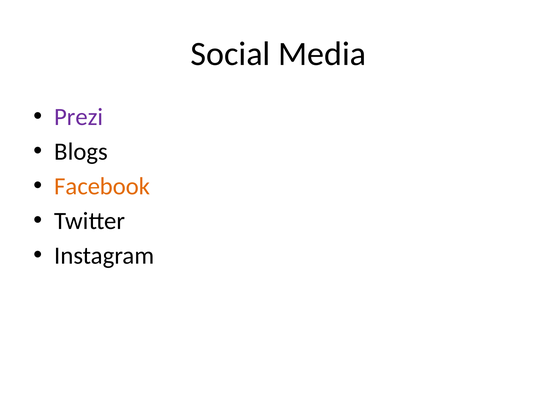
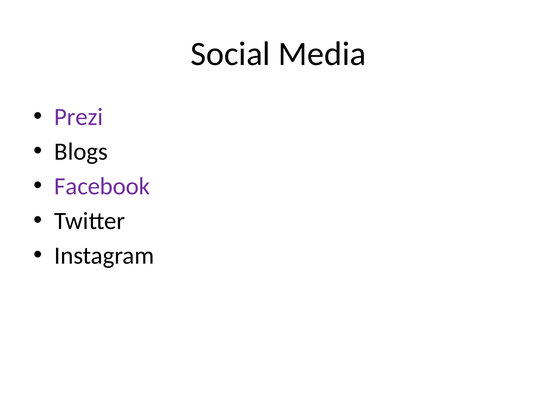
Facebook colour: orange -> purple (102, 186)
